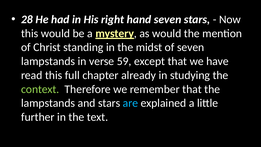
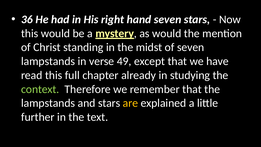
28: 28 -> 36 (27, 19)
59: 59 -> 49 (124, 61)
are colour: light blue -> yellow (130, 103)
